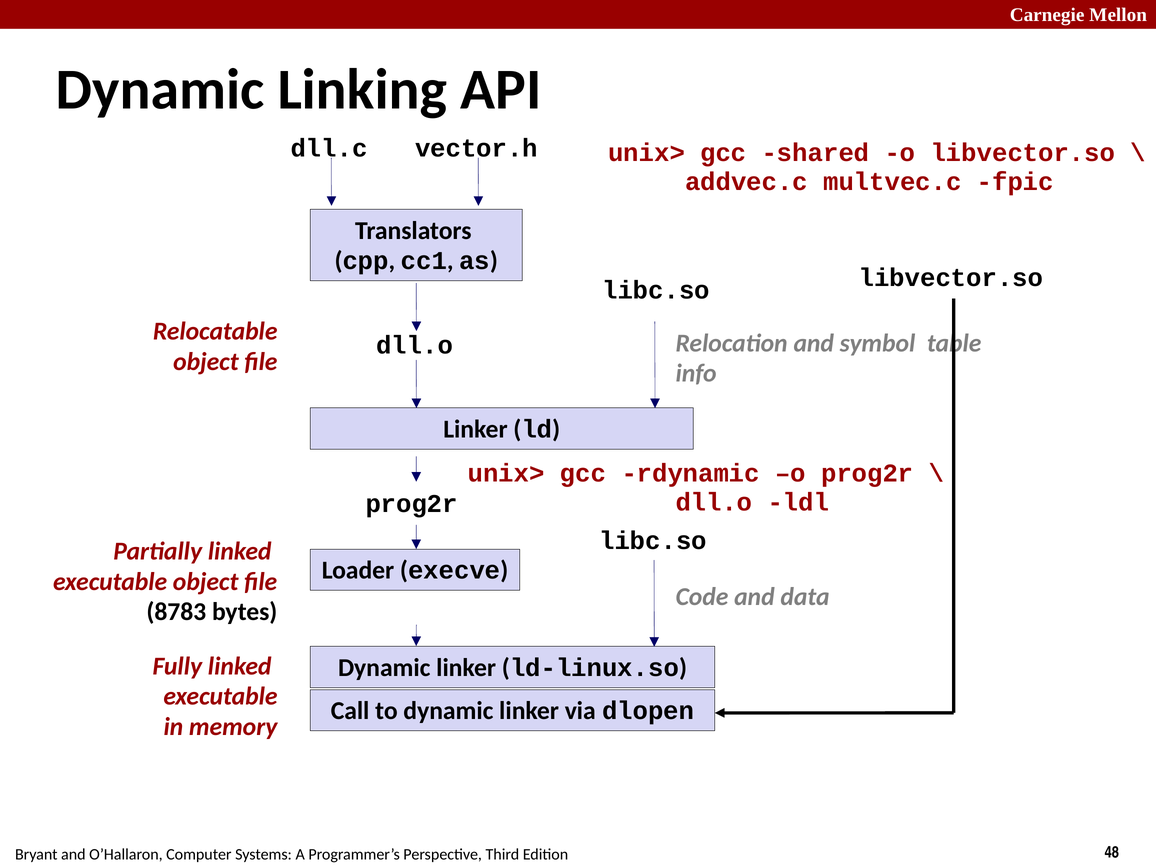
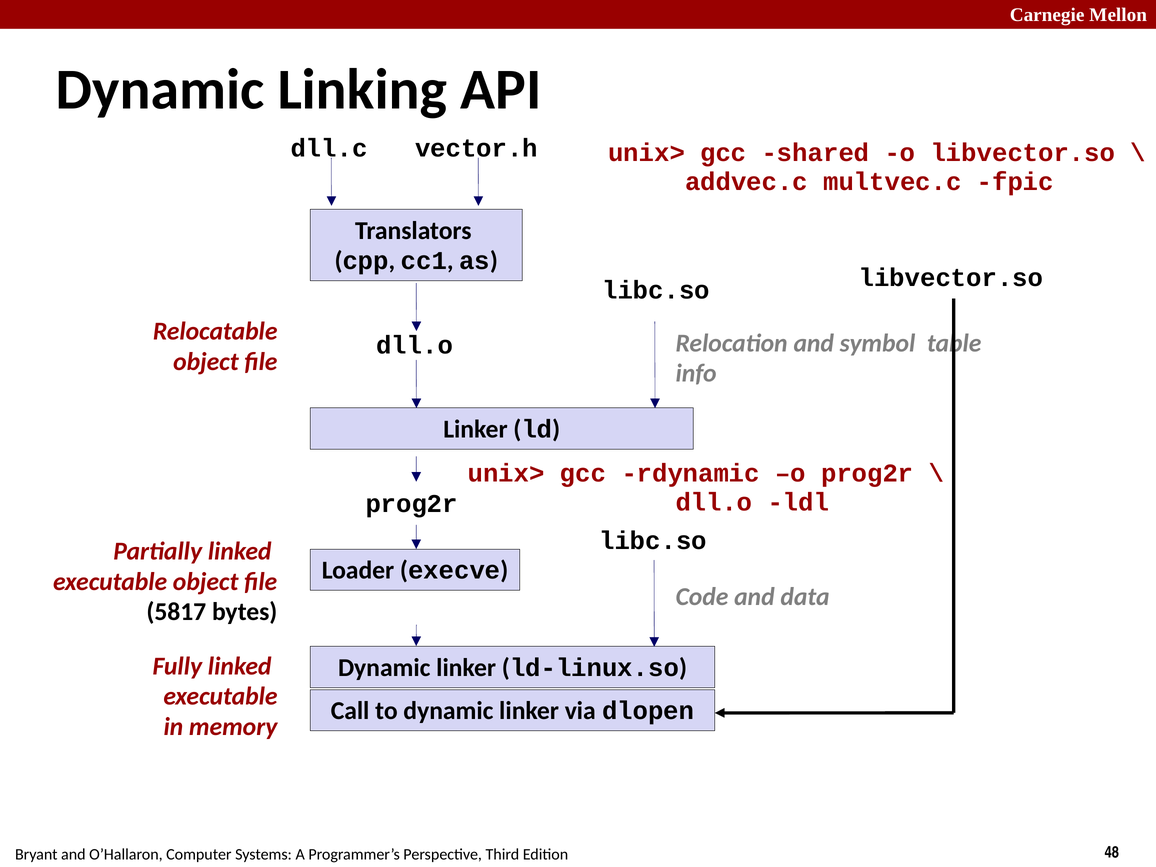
8783: 8783 -> 5817 (176, 612)
